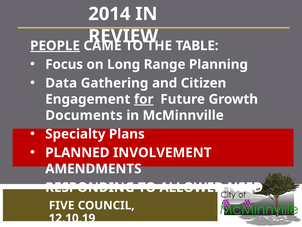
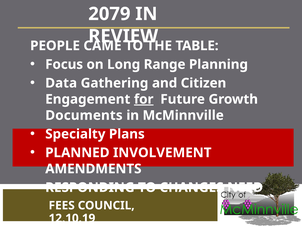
2014: 2014 -> 2079 (109, 14)
PEOPLE underline: present -> none (55, 46)
ALLOWED: ALLOWED -> CHANGES (192, 187)
FIVE: FIVE -> FEES (62, 205)
